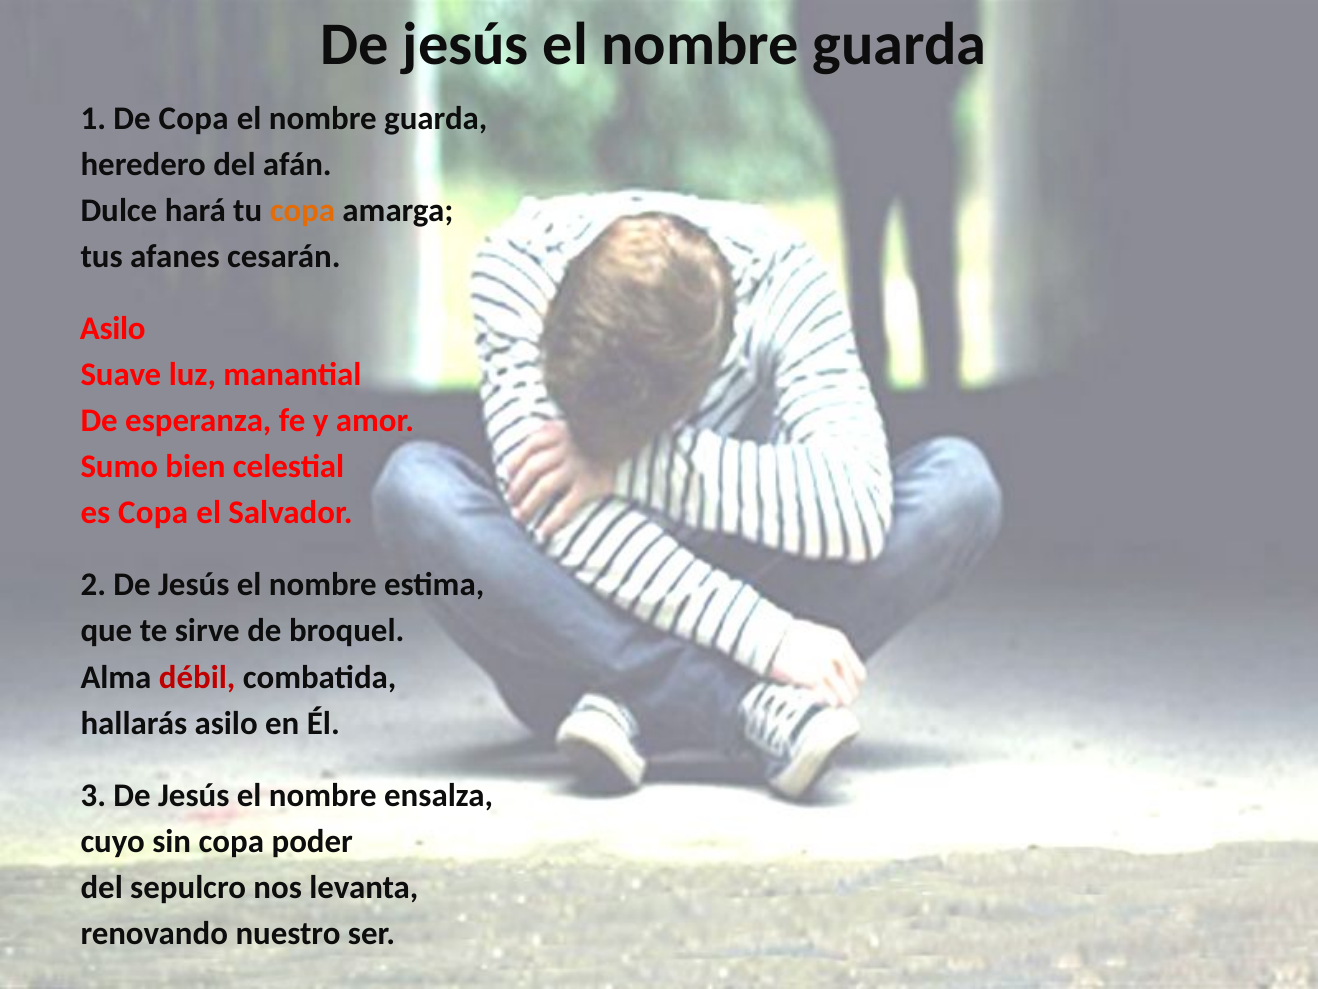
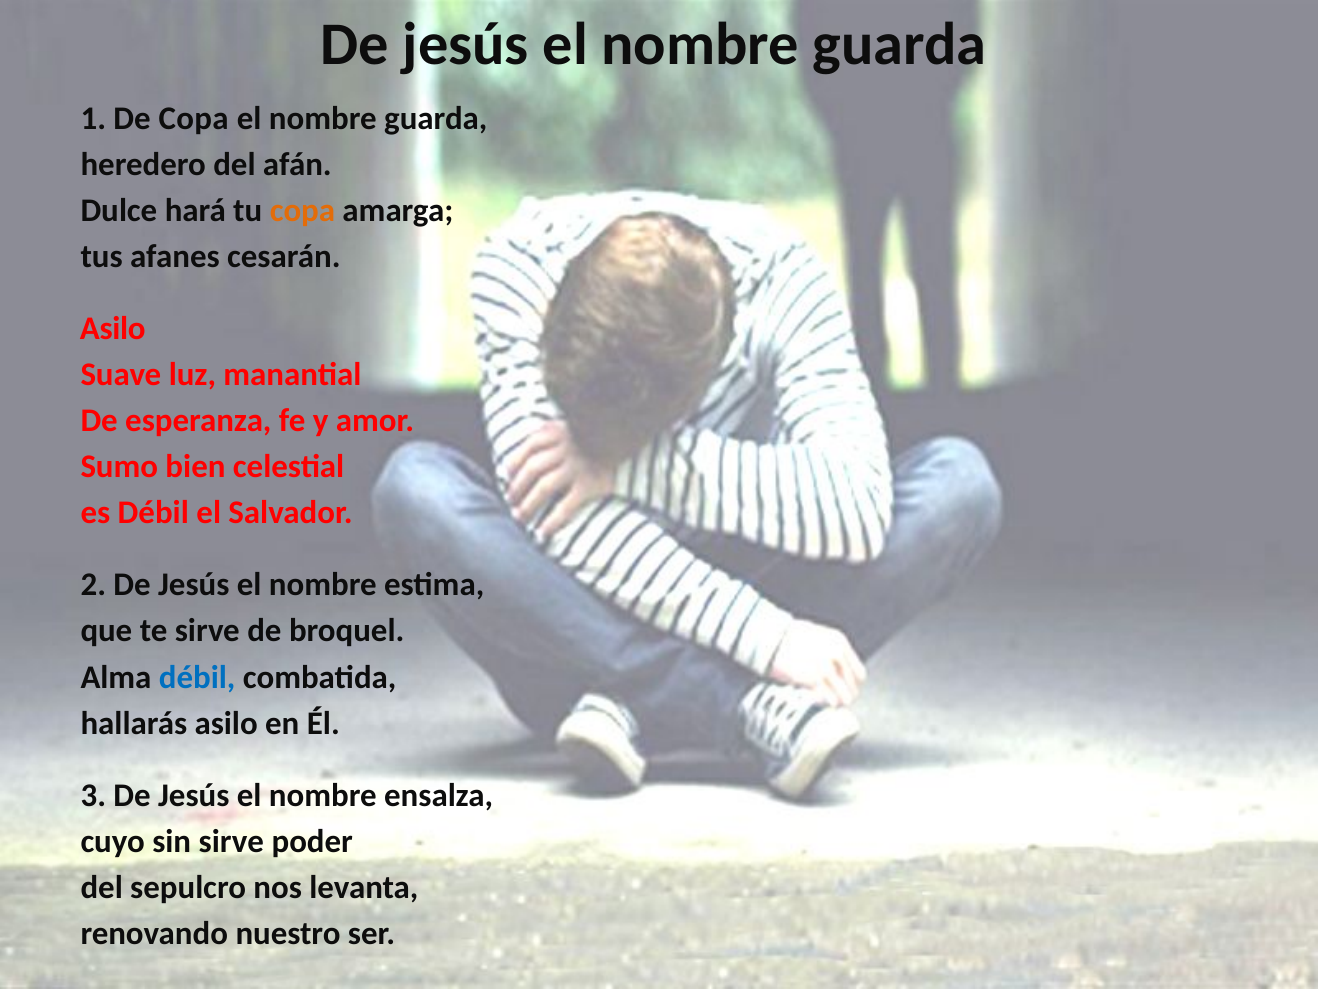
es Copa: Copa -> Débil (153, 513)
débil colour: red -> blue (197, 677)
sin copa: copa -> sirve (231, 841)
